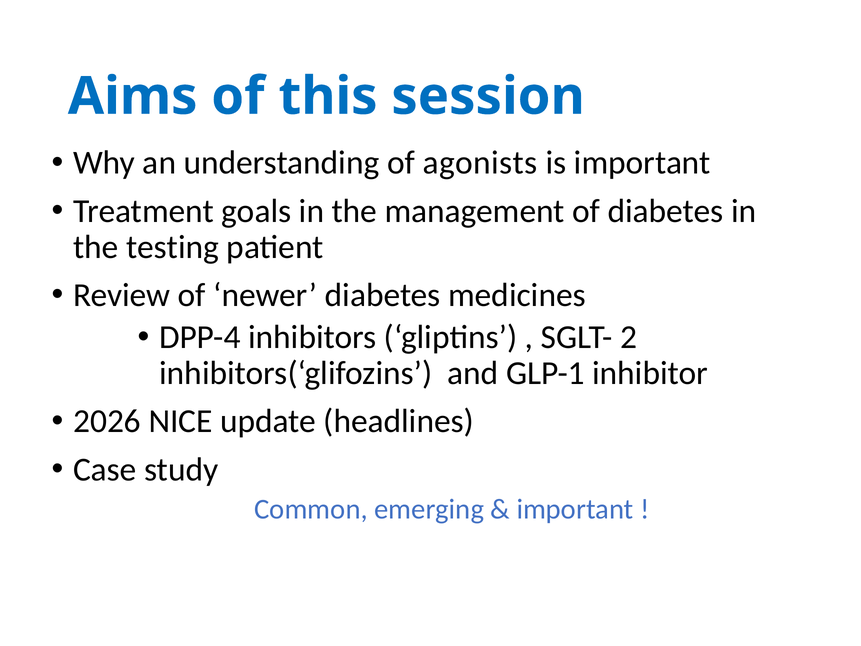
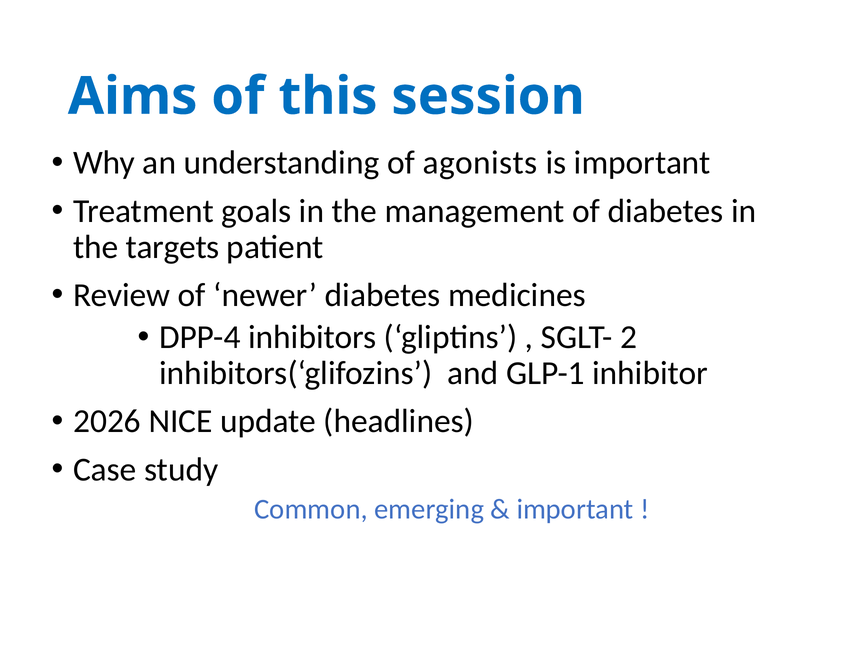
testing: testing -> targets (173, 247)
